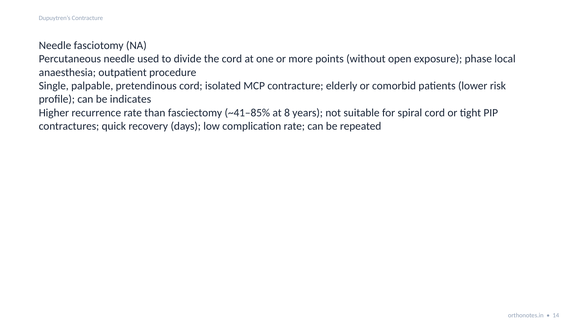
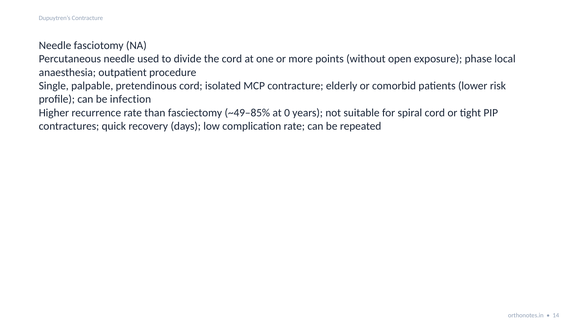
indicates: indicates -> infection (131, 99)
~41–85%: ~41–85% -> ~49–85% (247, 113)
8: 8 -> 0 (287, 113)
